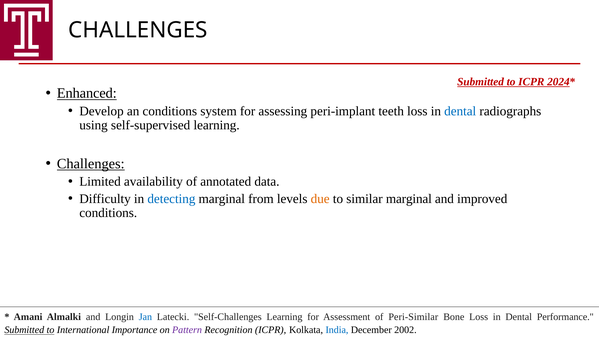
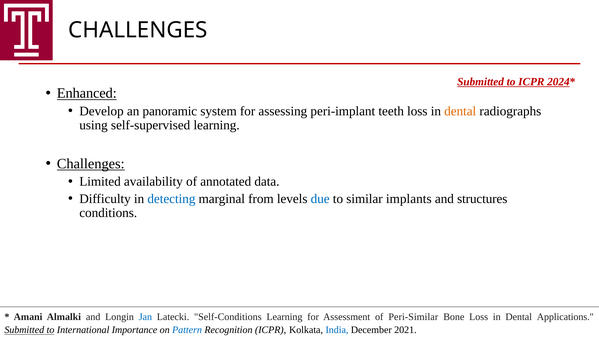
an conditions: conditions -> panoramic (170, 111)
dental colour: blue -> orange (460, 111)
due colour: orange -> blue (320, 199)
similar marginal: marginal -> implants (409, 199)
improved: improved -> structures (482, 199)
Self-Challenges: Self-Challenges -> Self-Conditions (228, 317)
Performance: Performance -> Applications (565, 317)
Pattern colour: purple -> blue (187, 330)
2002: 2002 -> 2021 (405, 330)
